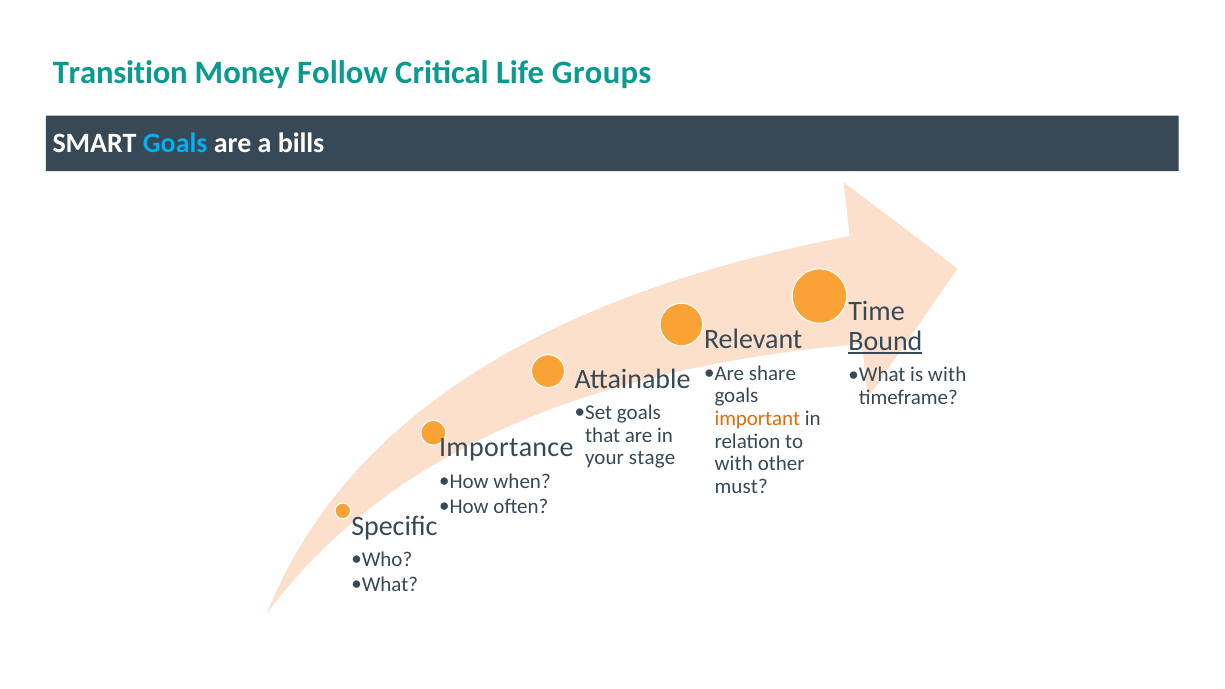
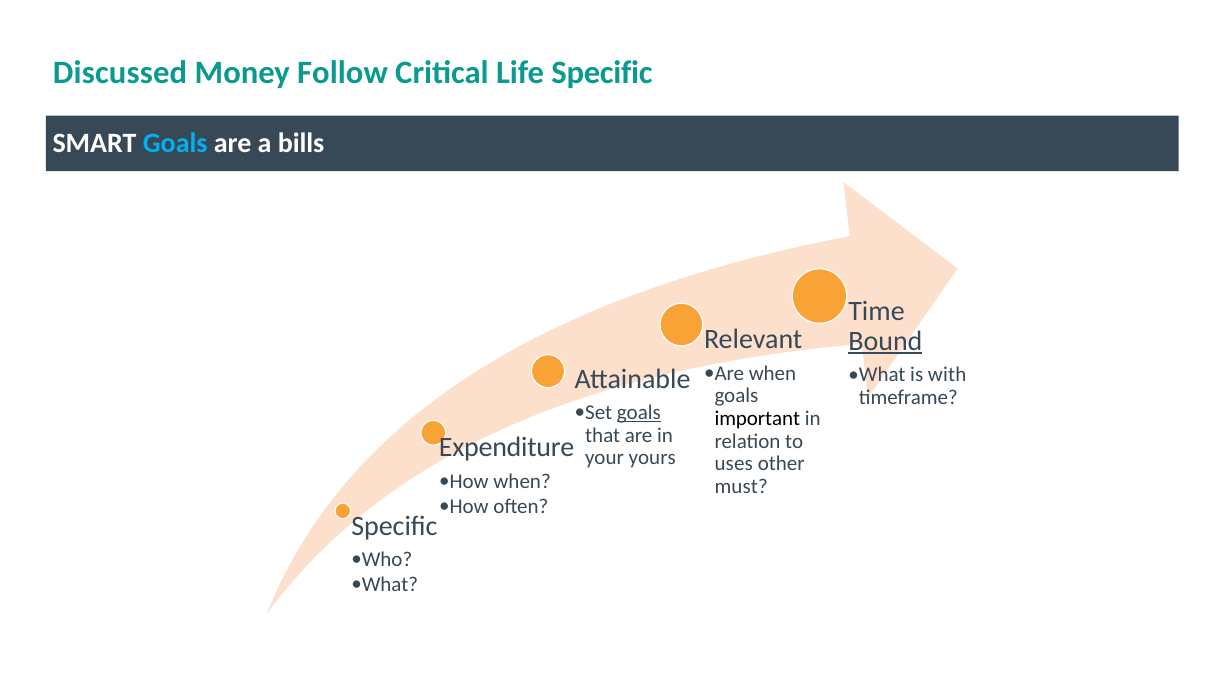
Transition: Transition -> Discussed (120, 73)
Life Groups: Groups -> Specific (602, 73)
Are share: share -> when (772, 374)
goals underline: none -> present (639, 413)
important colour: orange -> black (757, 419)
Importance: Importance -> Expenditure (507, 448)
stage: stage -> yours (652, 458)
with: with -> uses (734, 464)
